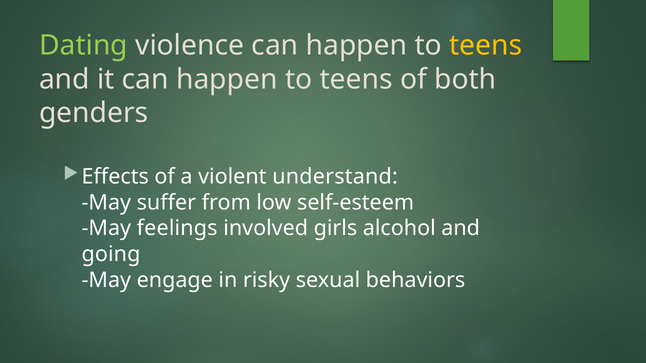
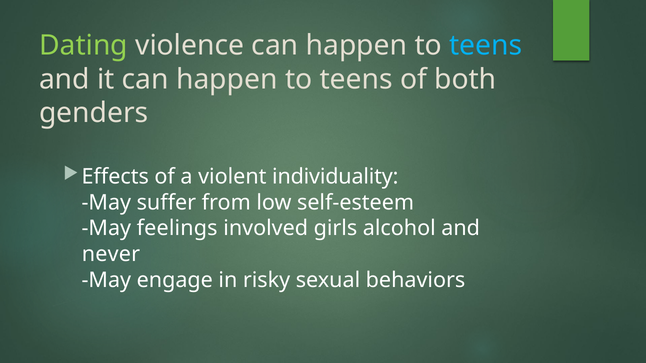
teens colour: yellow -> light blue (486, 45)
understand: understand -> individuality (335, 177)
going: going -> never (111, 254)
